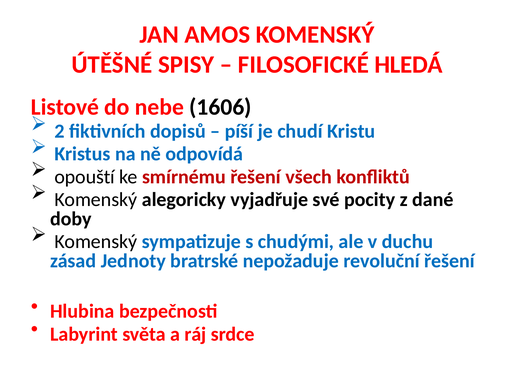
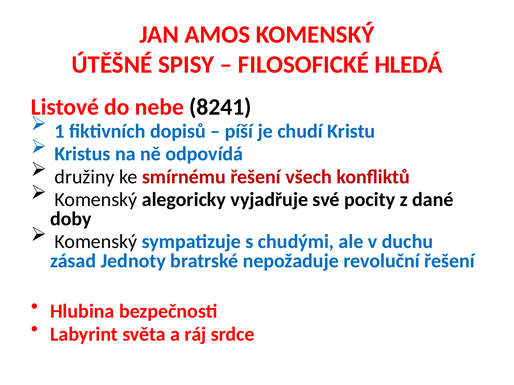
1606: 1606 -> 8241 (220, 107)
2: 2 -> 1 (60, 131)
opouští: opouští -> družiny (85, 177)
